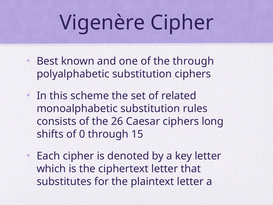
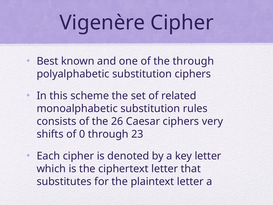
long: long -> very (213, 121)
15: 15 -> 23 (137, 134)
